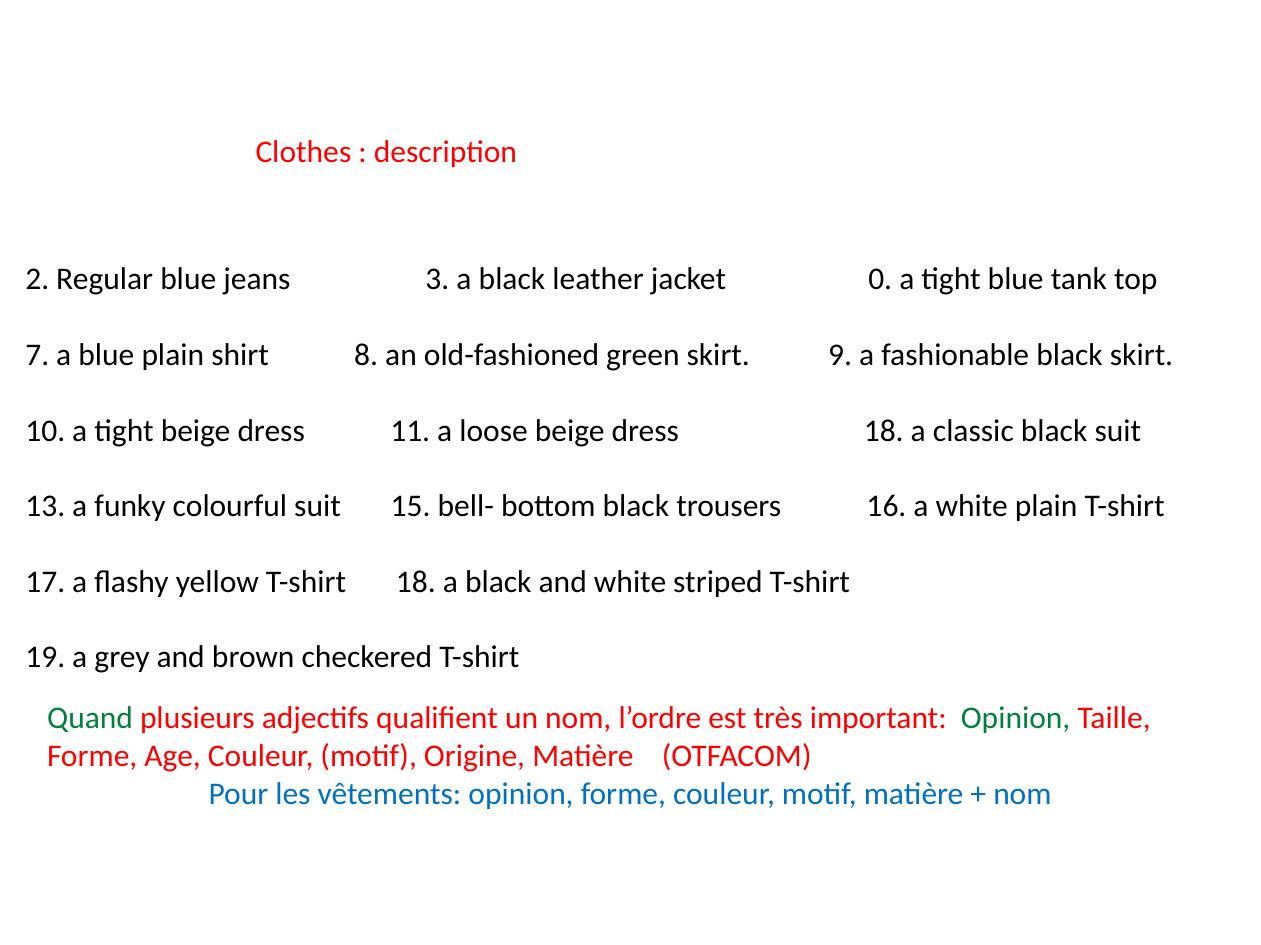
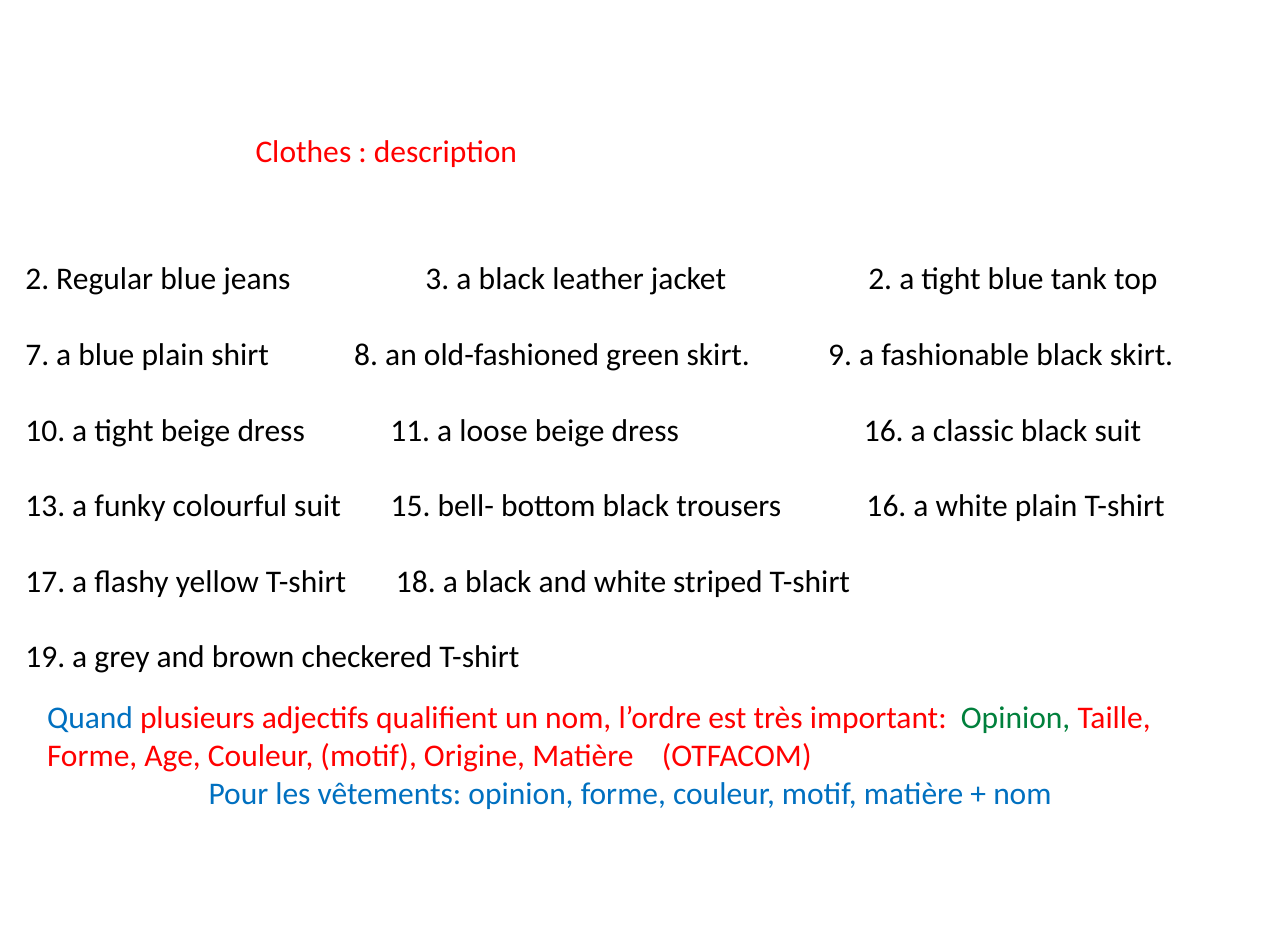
jacket 0: 0 -> 2 (880, 280)
dress 18: 18 -> 16 (884, 431)
Quand colour: green -> blue (90, 719)
